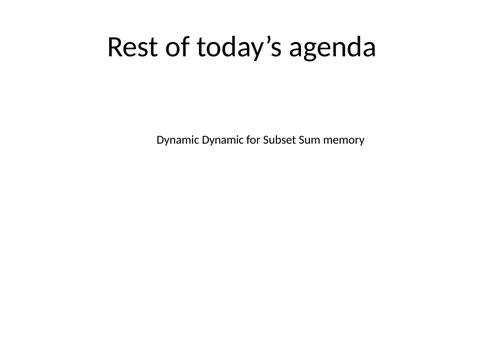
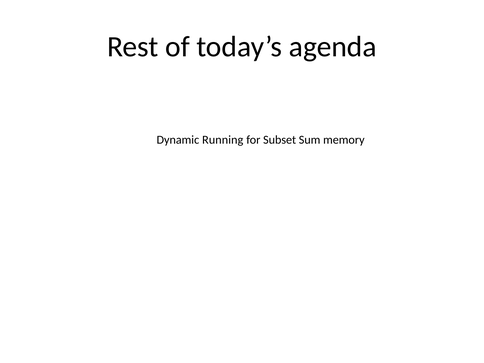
Dynamic Dynamic: Dynamic -> Running (223, 140)
